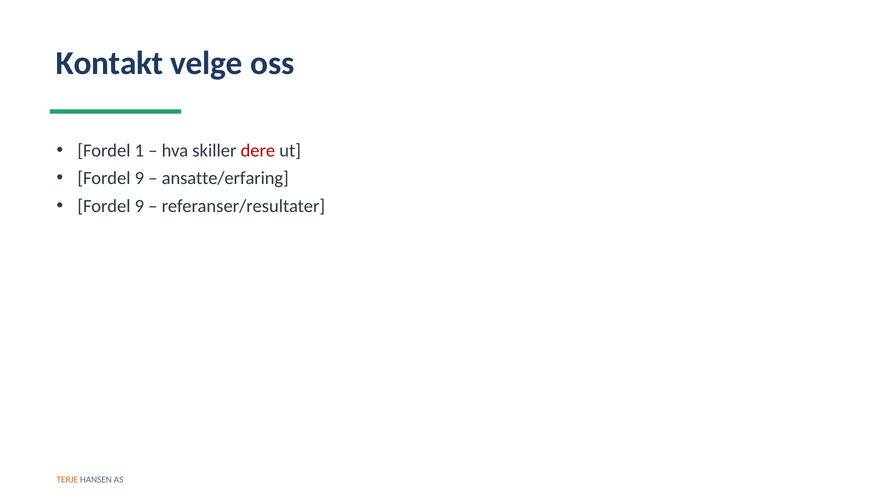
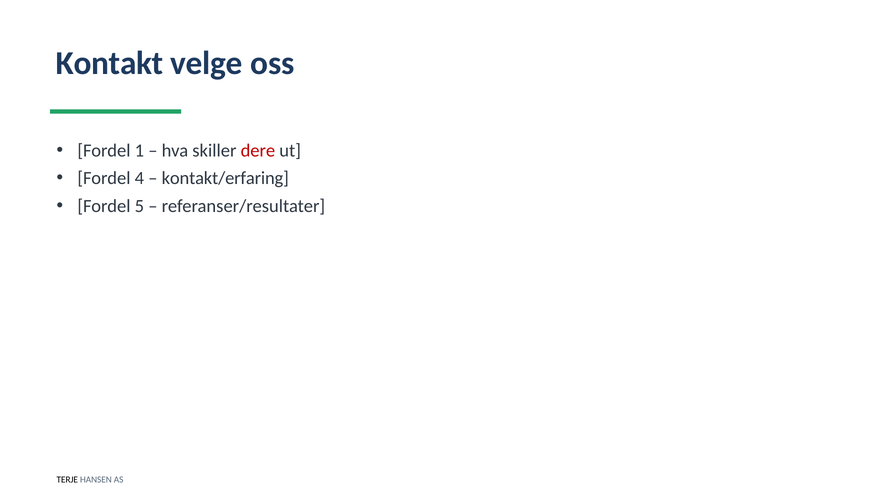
9: 9 -> 4 (139, 178)
ansatte/erfaring: ansatte/erfaring -> kontakt/erfaring (225, 178)
9: 9 -> 5 (139, 206)
TERJE colour: orange -> black (67, 480)
